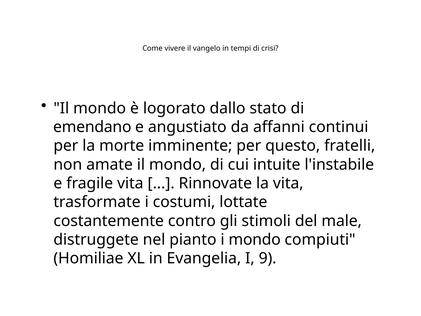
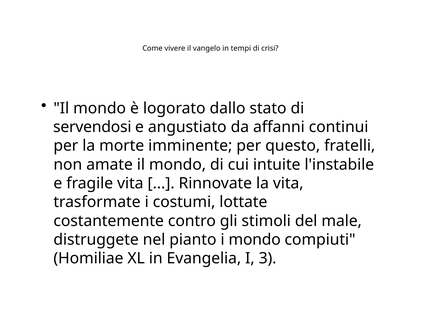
emendano: emendano -> servendosi (92, 127)
9: 9 -> 3 (268, 258)
